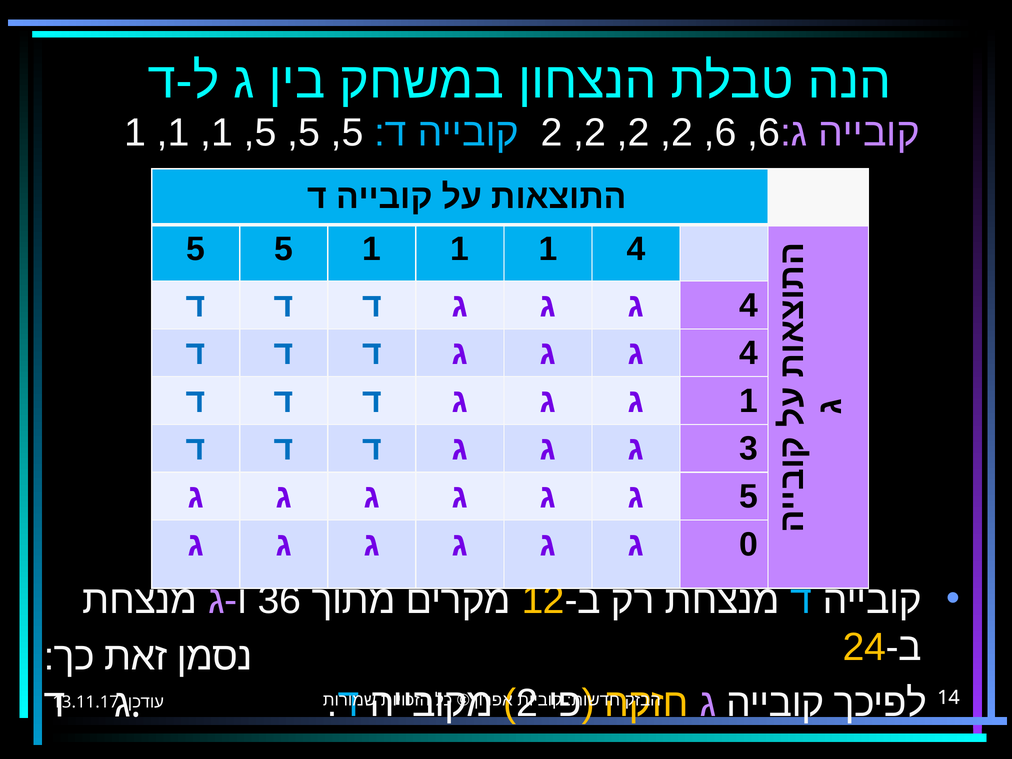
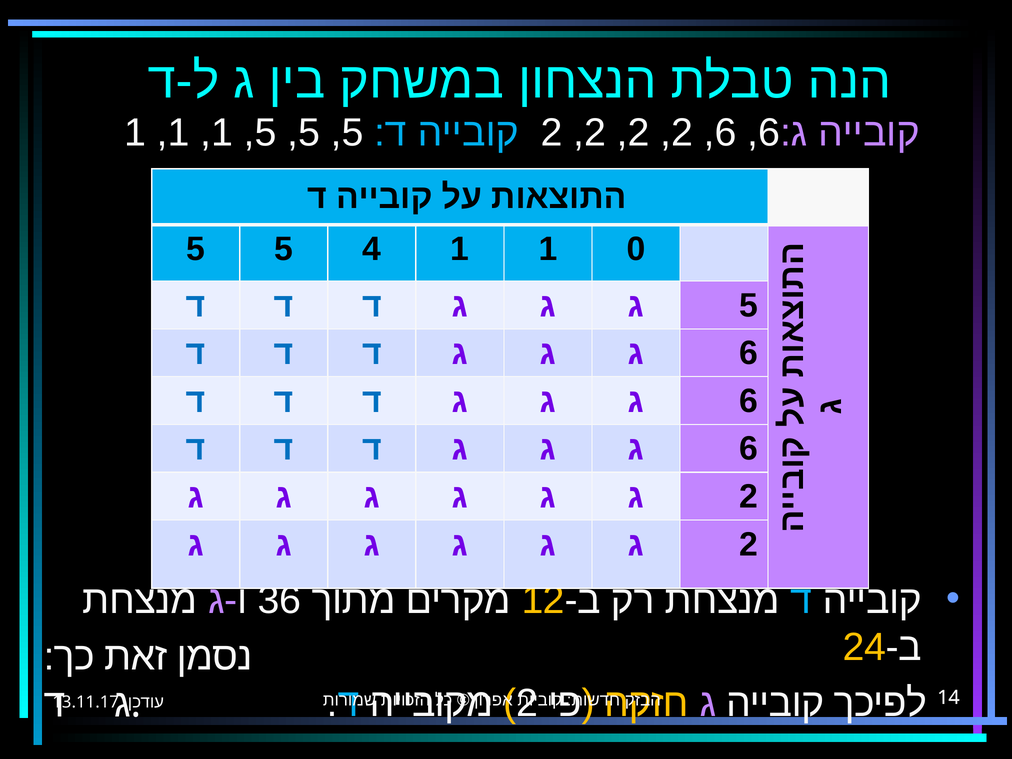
5 1: 1 -> 4 (372, 249)
1 4: 4 -> 0 (636, 249)
4: 4 -> 5 (748, 306)
4: 4 -> 6 (748, 353)
1: 1 -> 6 (748, 401)
3: 3 -> 6 (748, 449)
5: 5 -> 2 (748, 497)
0: 0 -> 2 (748, 544)
